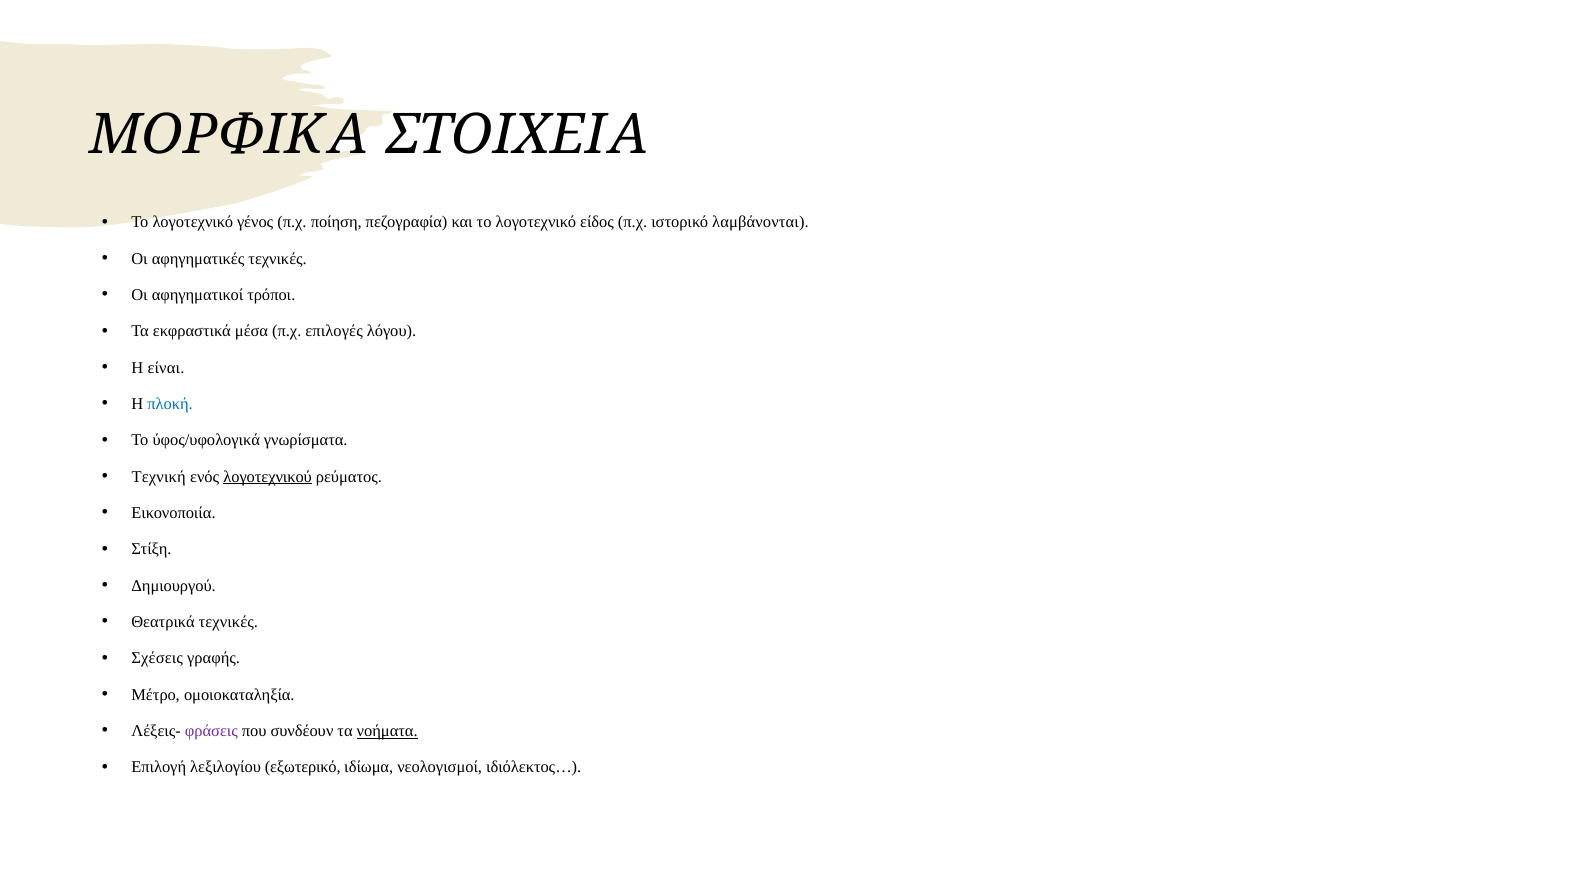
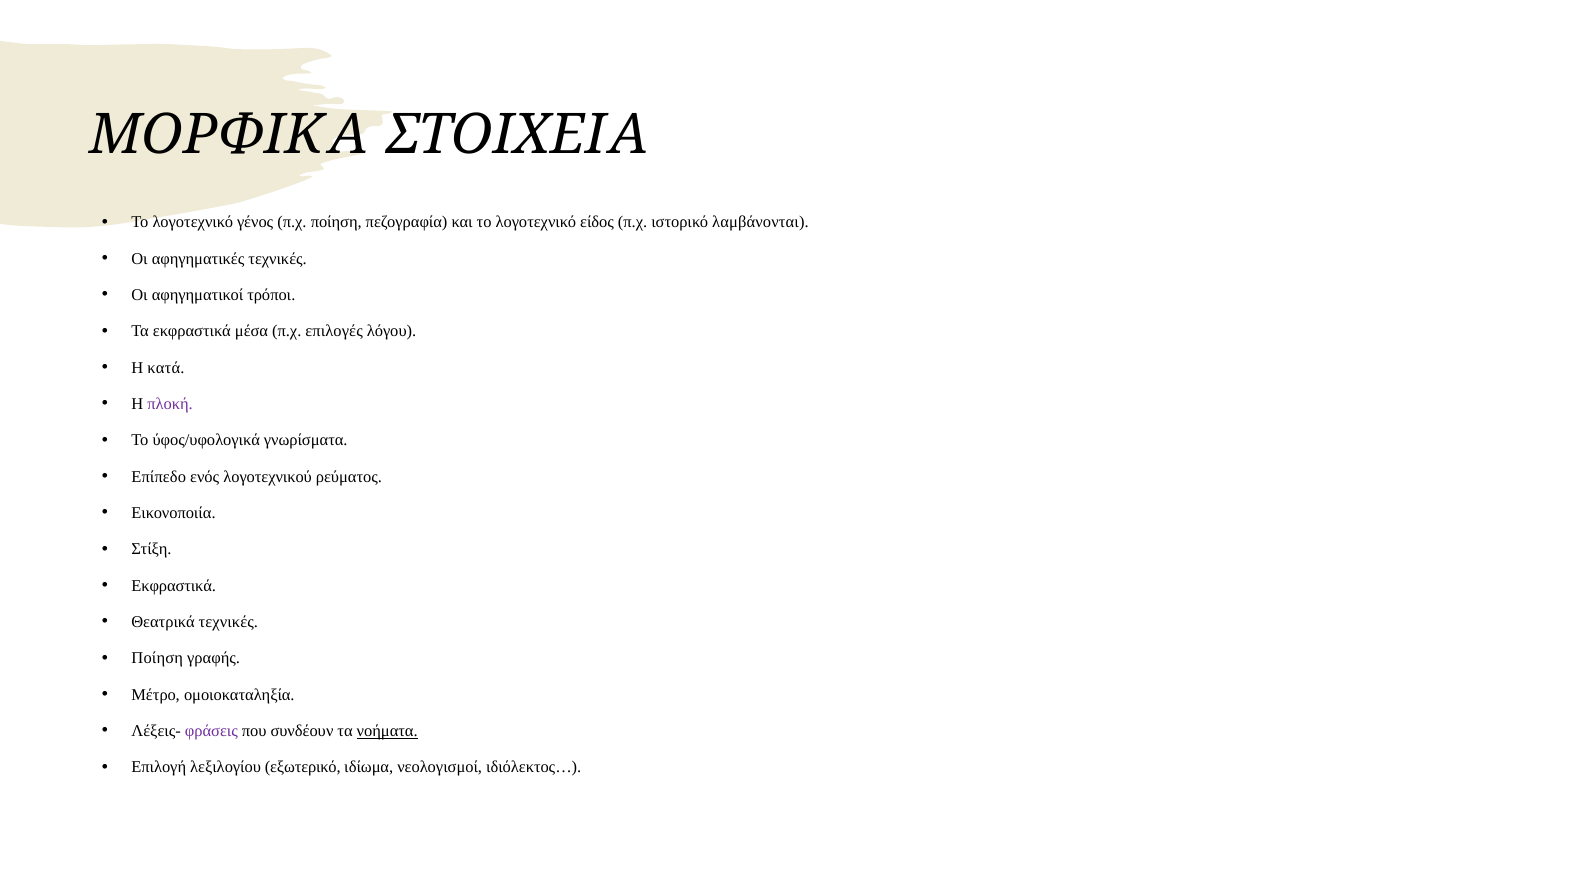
είναι: είναι -> κατά (166, 367)
πλοκή colour: blue -> purple (170, 404)
Τεχνική: Τεχνική -> Επίπεδο (159, 476)
λογοτεχνικού underline: present -> none (268, 476)
Δημιουργού: Δημιουργού -> Εκφραστικά (174, 585)
Σχέσεις: Σχέσεις -> Ποίηση (157, 658)
